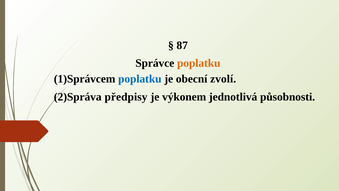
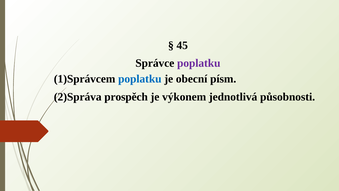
87: 87 -> 45 (182, 45)
poplatku colour: orange -> purple (199, 63)
zvolí: zvolí -> písm (223, 79)
předpisy: předpisy -> prospěch (126, 97)
